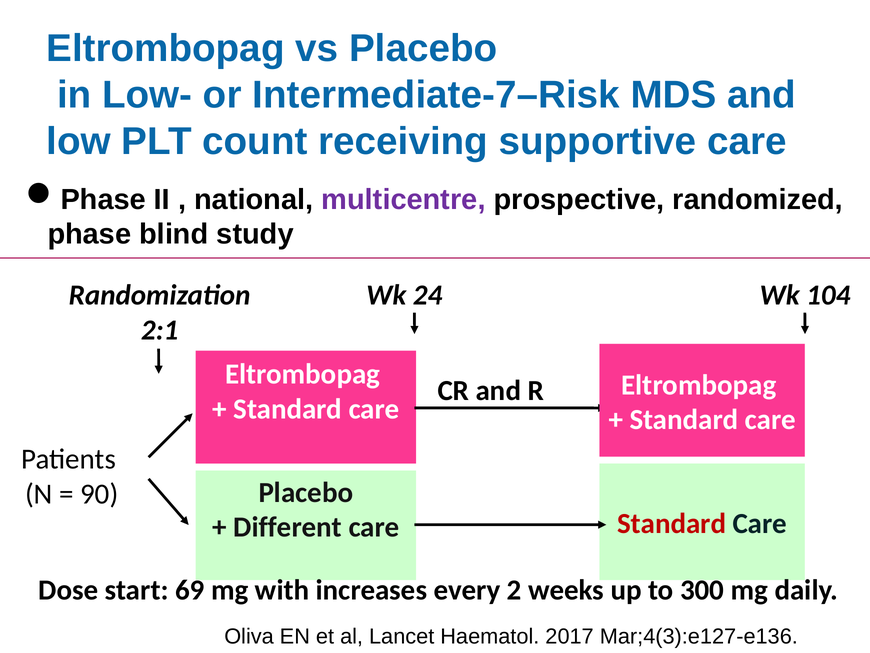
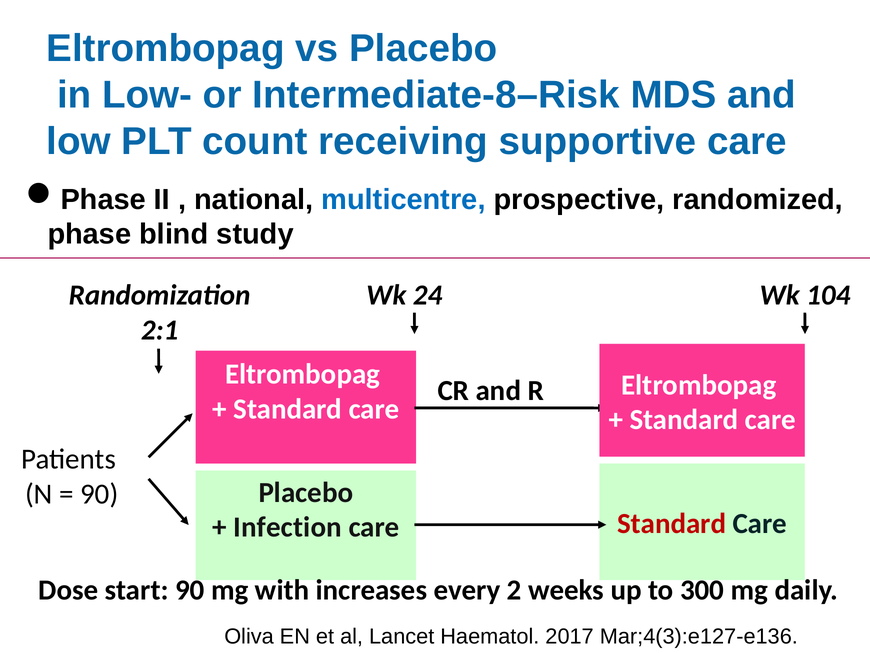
Intermediate-7–Risk: Intermediate-7–Risk -> Intermediate-8–Risk (436, 95)
multicentre colour: purple -> blue (403, 199)
Different: Different -> Infection (288, 527)
start 69: 69 -> 90 (190, 590)
